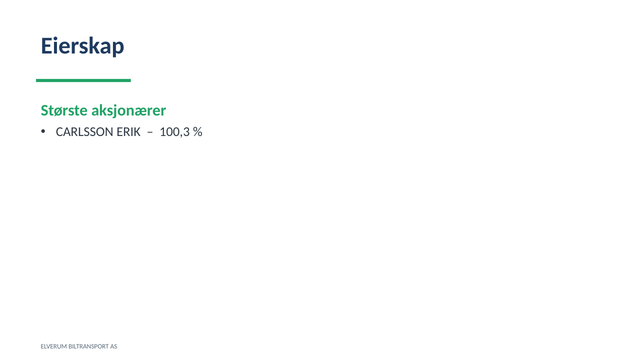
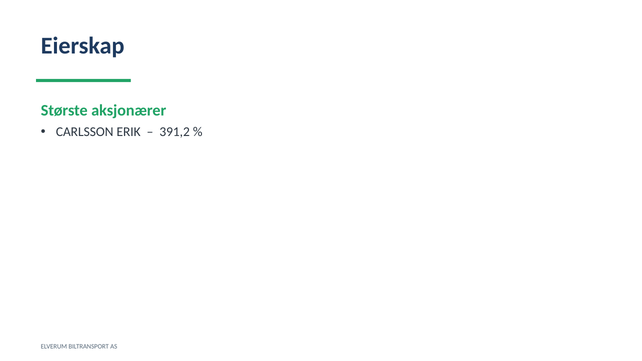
100,3: 100,3 -> 391,2 (175, 132)
